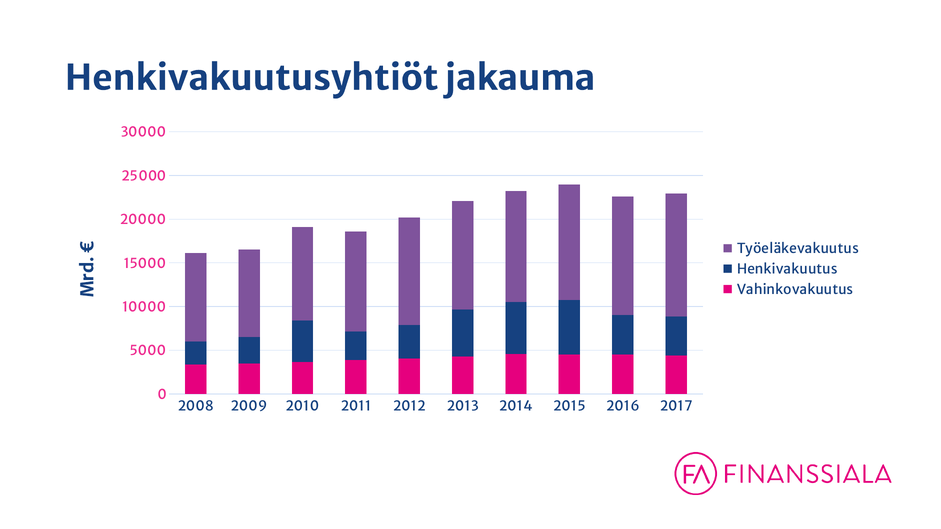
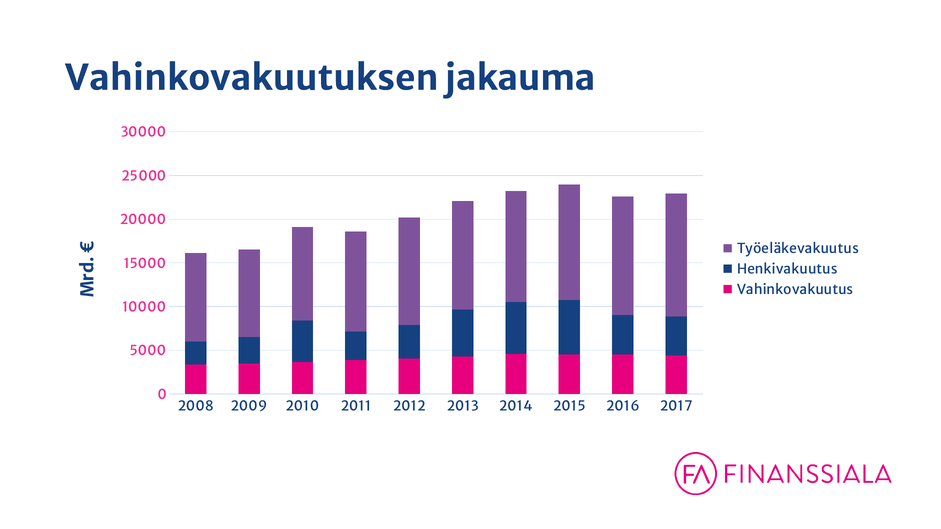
Henkivakuutusyhtiöt: Henkivakuutusyhtiöt -> Vahinkovakuutuksen (252, 78)
